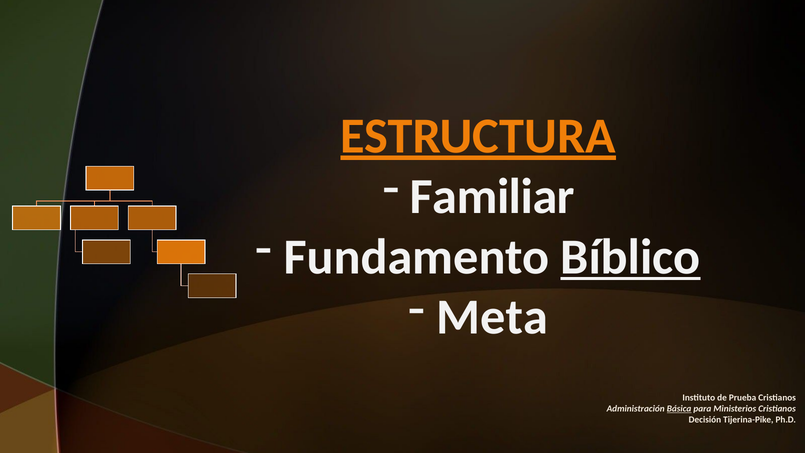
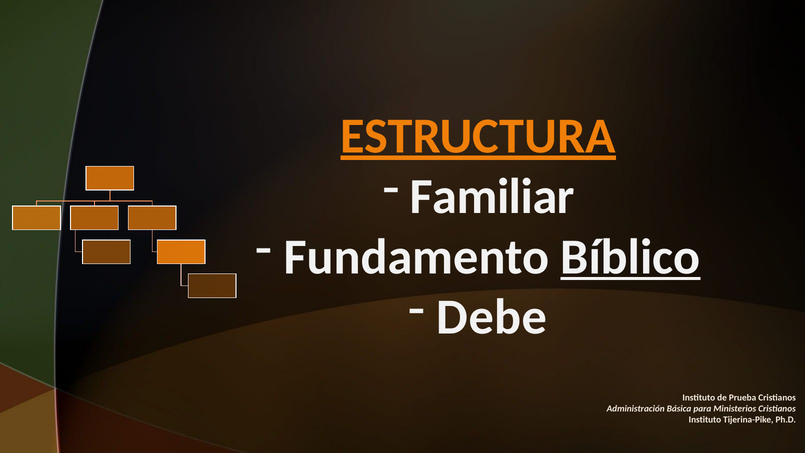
Meta: Meta -> Debe (492, 317)
Básica underline: present -> none (679, 408)
Decisión: Decisión -> Instituto (705, 420)
